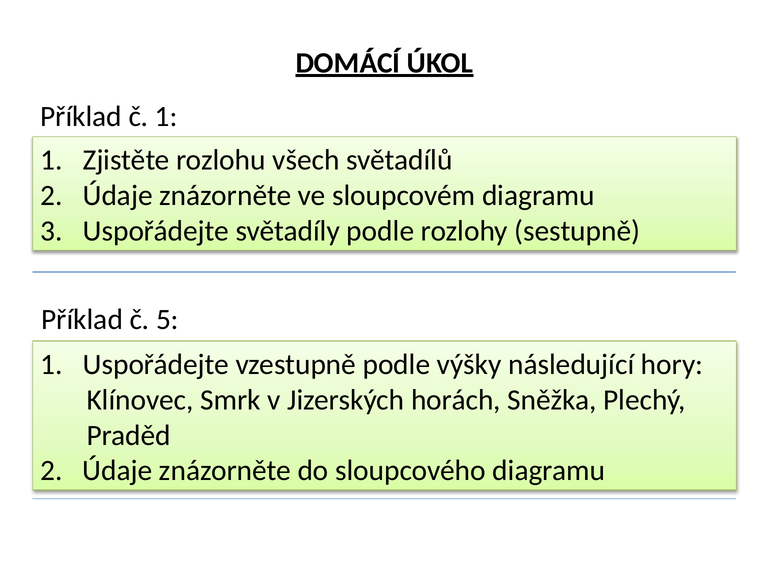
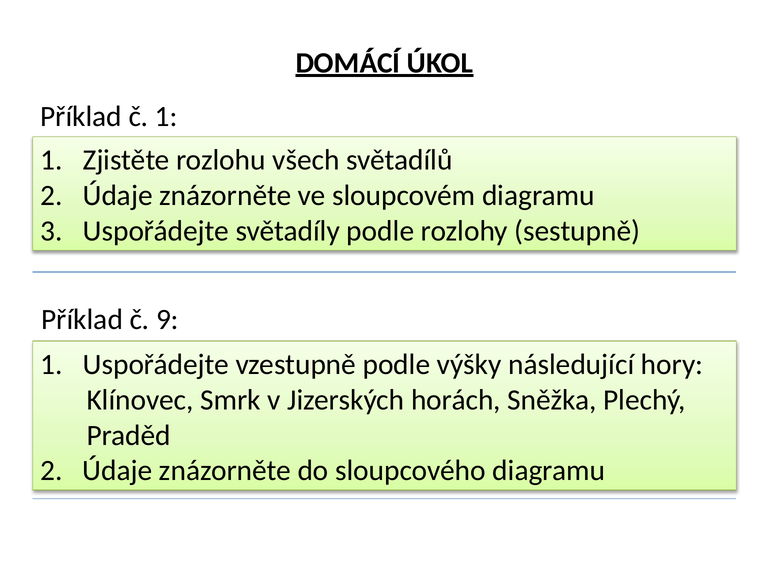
5: 5 -> 9 (167, 319)
